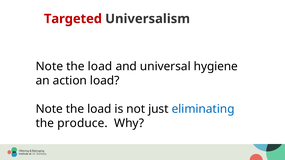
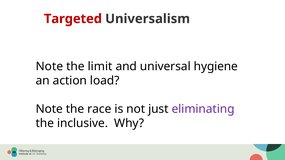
load: load -> limit (100, 67)
load: load -> race (99, 109)
eliminating colour: blue -> purple (203, 109)
produce: produce -> inclusive (83, 124)
